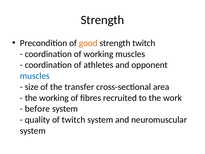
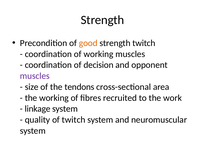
athletes: athletes -> decision (99, 65)
muscles colour: blue -> purple (35, 76)
transfer: transfer -> tendons (79, 87)
before: before -> linkage (38, 109)
